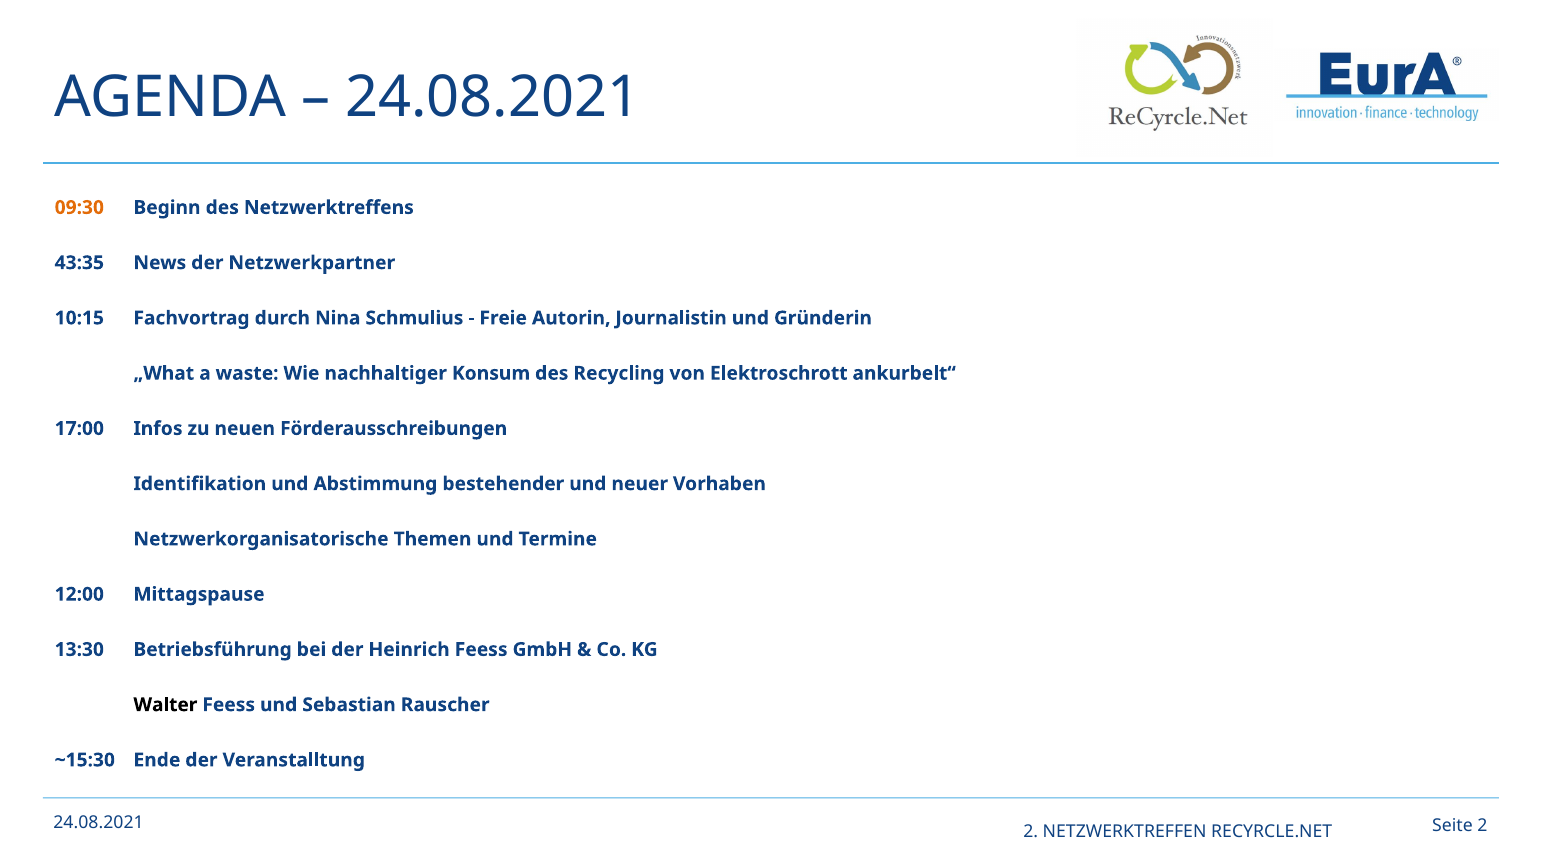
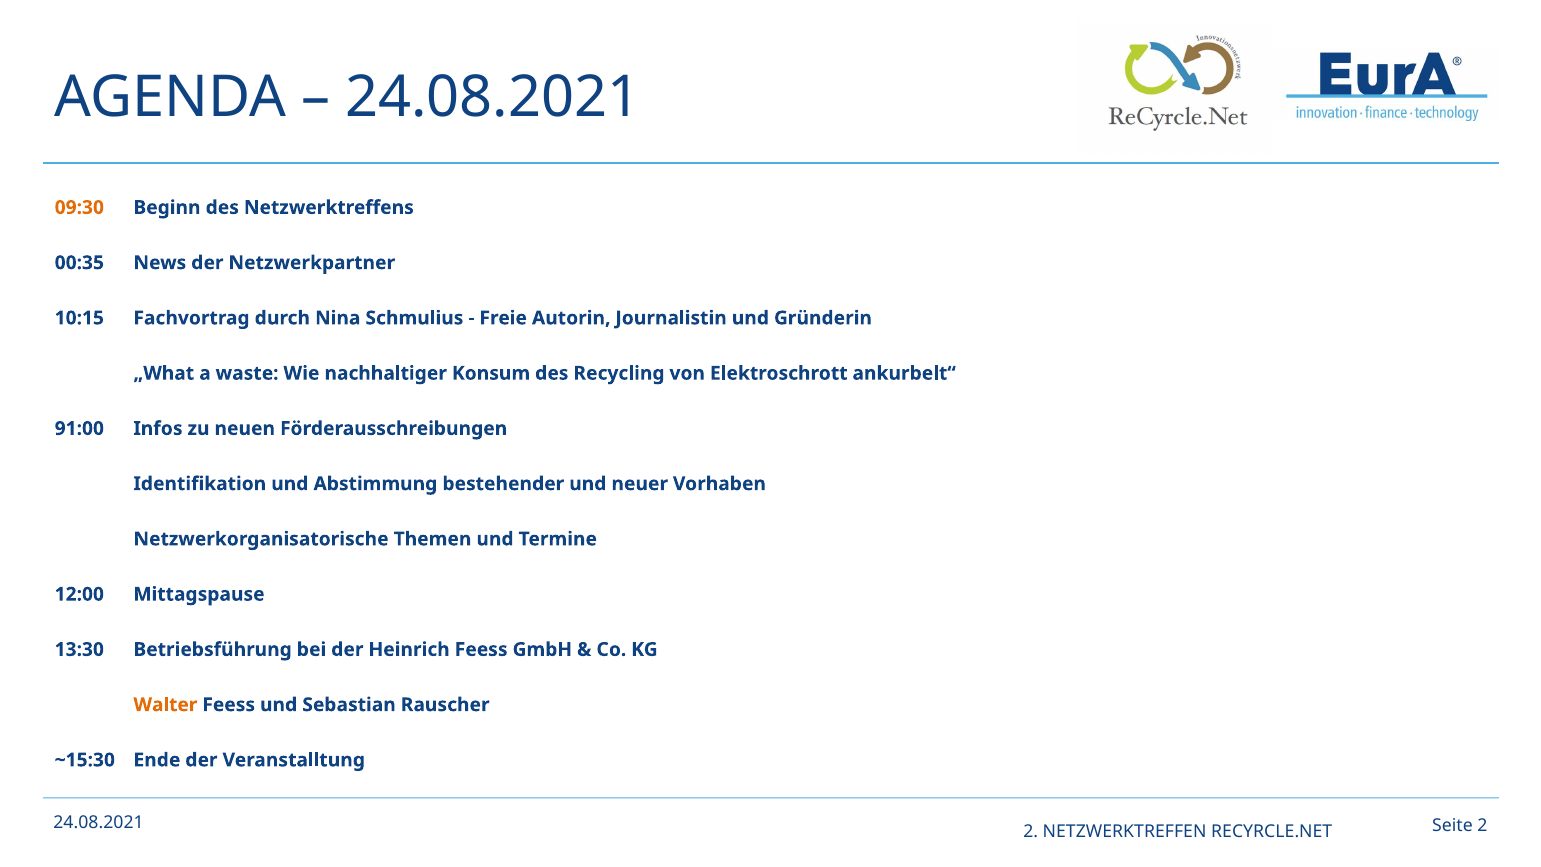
43:35: 43:35 -> 00:35 (79, 263)
17:00: 17:00 -> 91:00 (79, 428)
Walter colour: black -> orange (165, 705)
